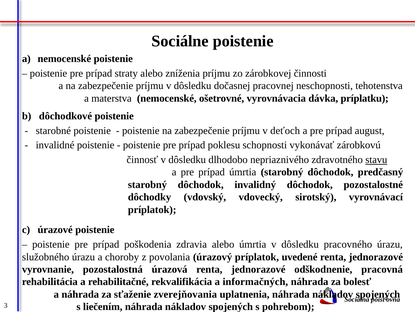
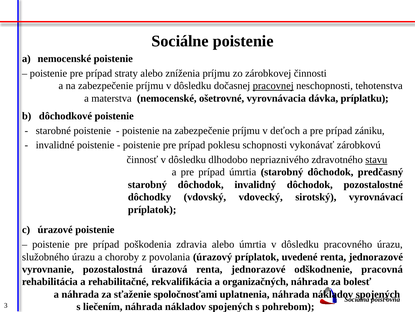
pracovnej underline: none -> present (273, 86)
august: august -> zániku (370, 130)
informačných: informačných -> organizačných (255, 281)
zverejňovania: zverejňovania -> spoločnosťami (185, 294)
